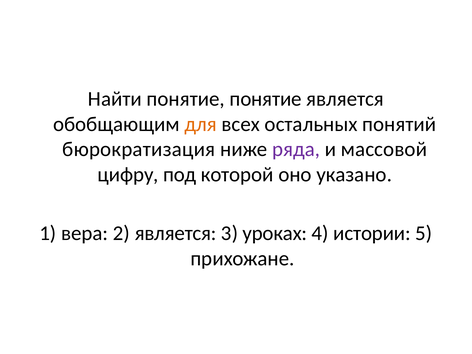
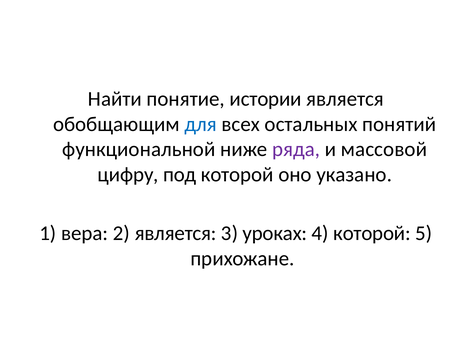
понятие понятие: понятие -> истории (266, 99)
для colour: orange -> blue (201, 124)
бюрократизация: бюрократизация -> функциональной (139, 149)
4 истории: истории -> которой (372, 233)
